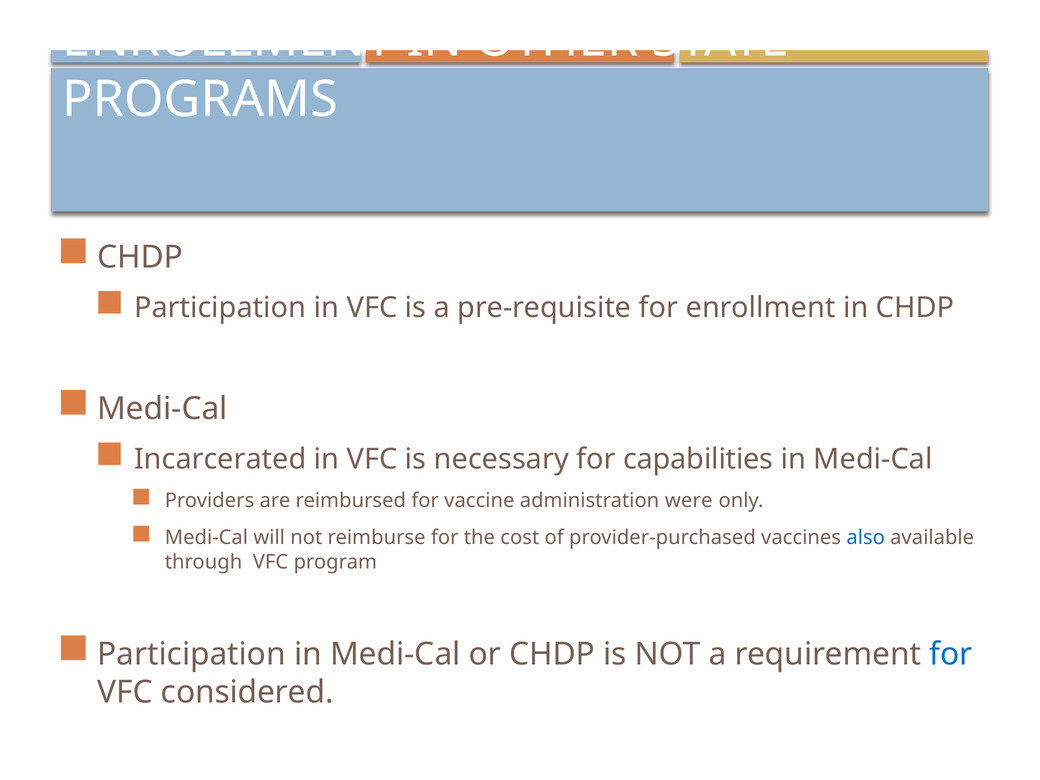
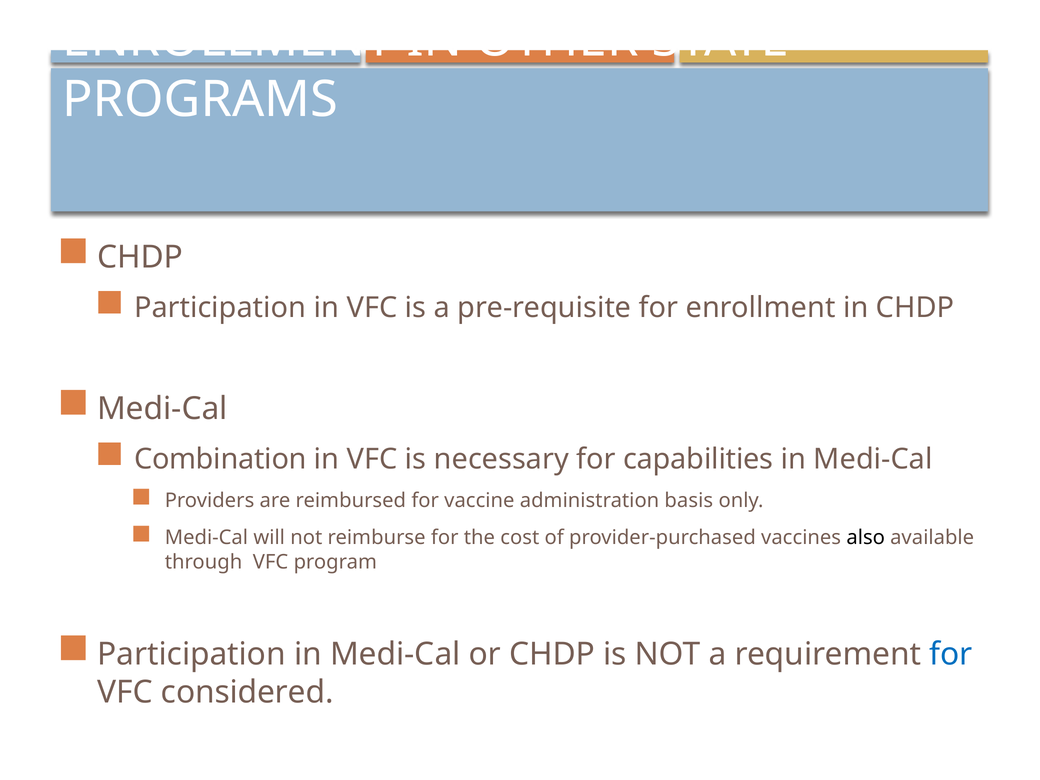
Incarcerated: Incarcerated -> Combination (220, 459)
were: were -> basis (689, 501)
also colour: blue -> black (866, 538)
